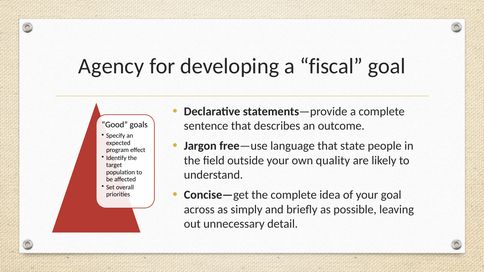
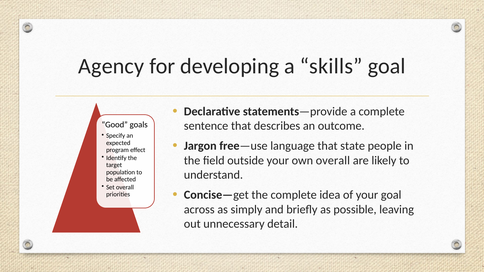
fiscal: fiscal -> skills (331, 66)
own quality: quality -> overall (333, 161)
